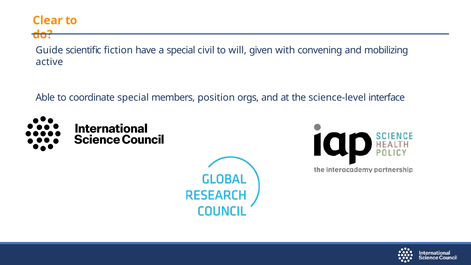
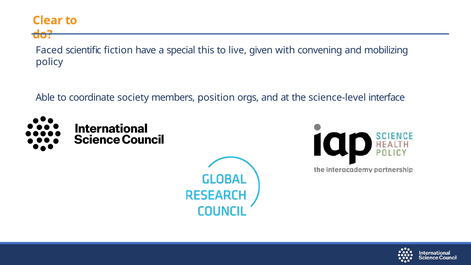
Guide: Guide -> Faced (49, 50)
civil: civil -> this (206, 50)
will: will -> live (238, 50)
active: active -> policy (49, 62)
coordinate special: special -> society (133, 98)
